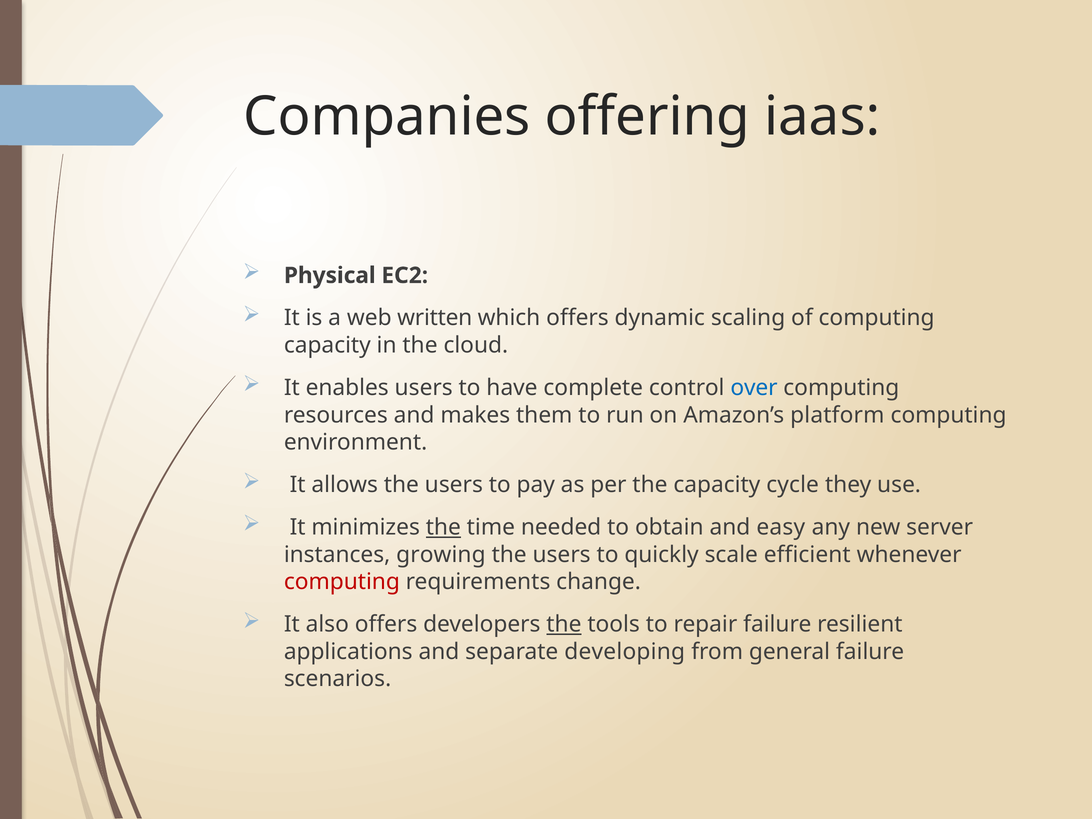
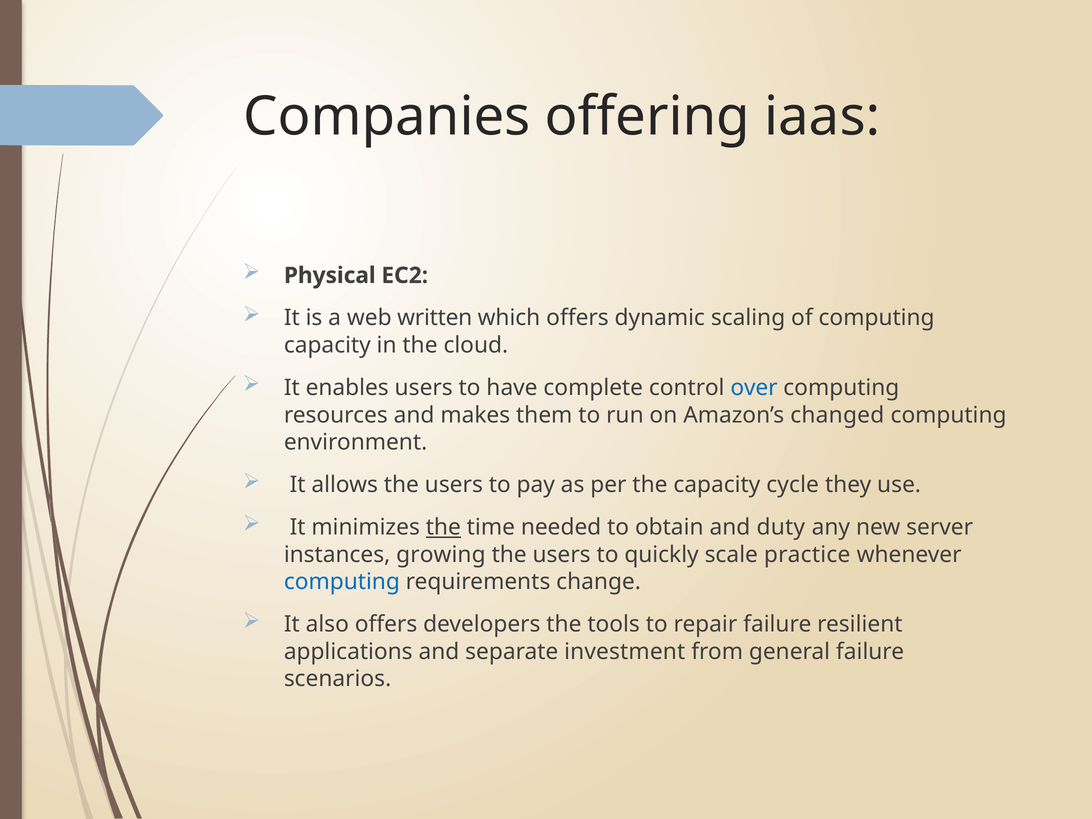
platform: platform -> changed (837, 415)
easy: easy -> duty (781, 527)
efficient: efficient -> practice (807, 555)
computing colour: red -> blue (342, 582)
the underline: present -> none (564, 624)
developing: developing -> investment (625, 652)
